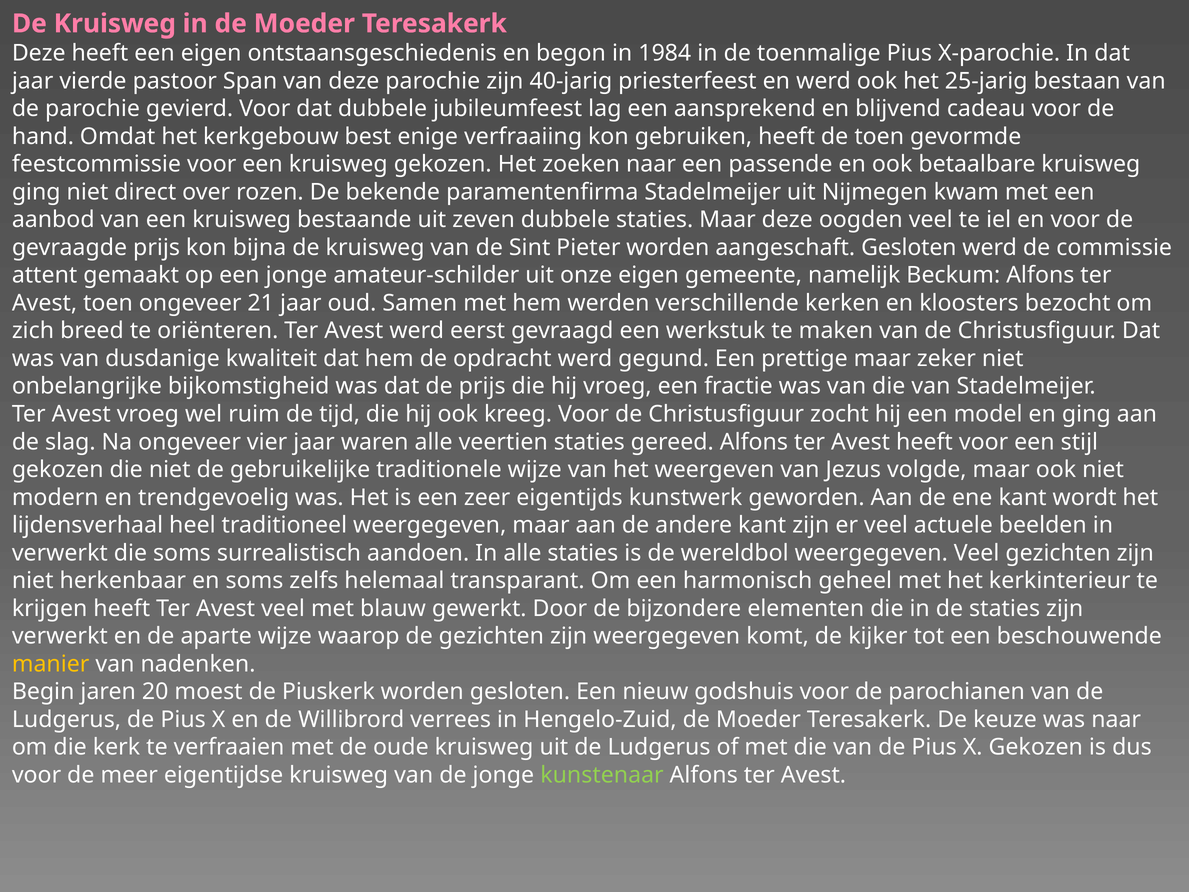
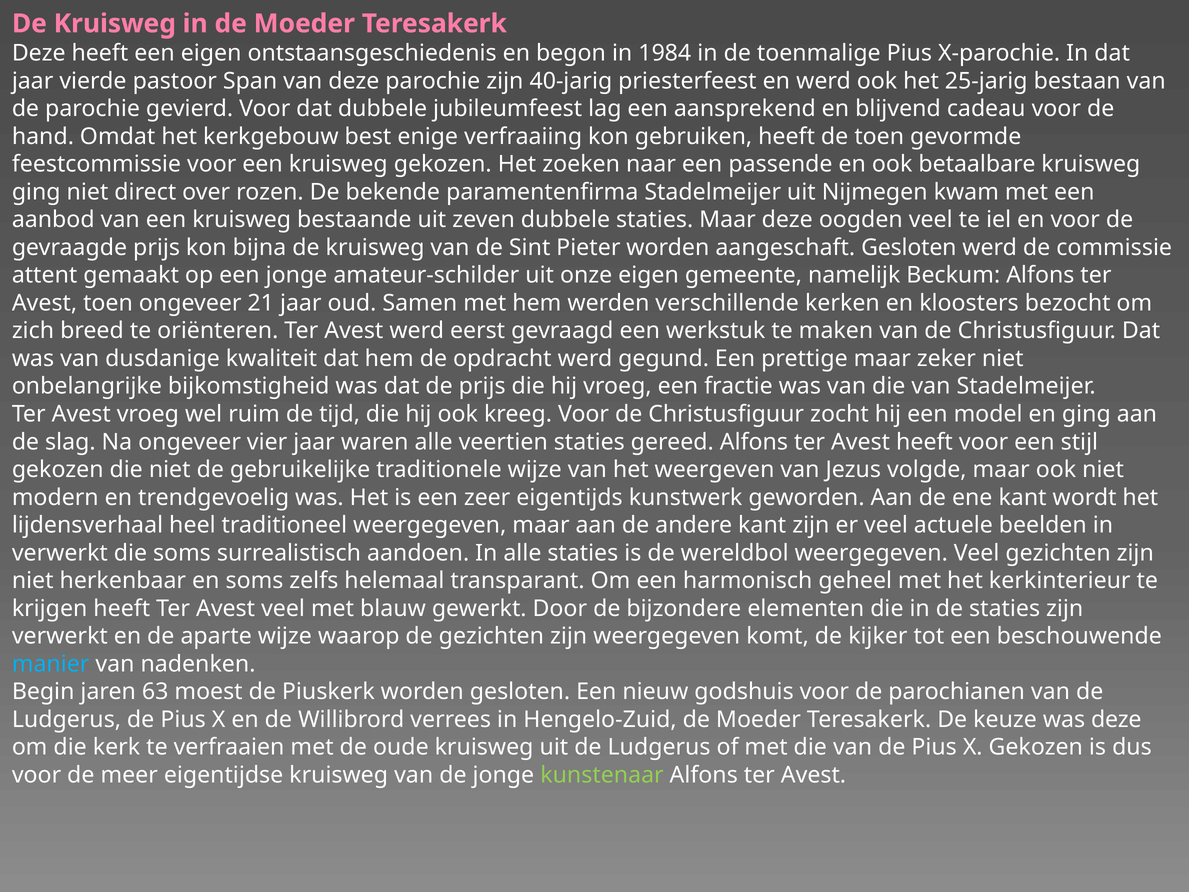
manier colour: yellow -> light blue (51, 664)
20: 20 -> 63 (155, 692)
was naar: naar -> deze (1116, 719)
